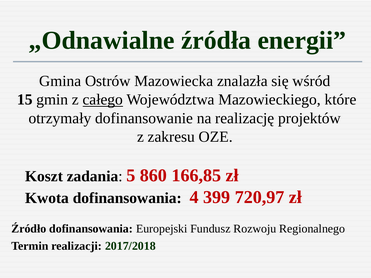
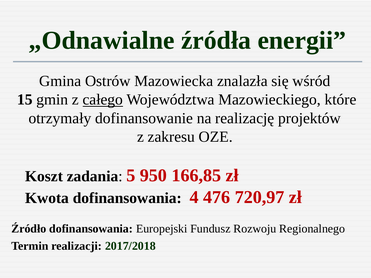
860: 860 -> 950 (153, 176)
399: 399 -> 476 (217, 197)
